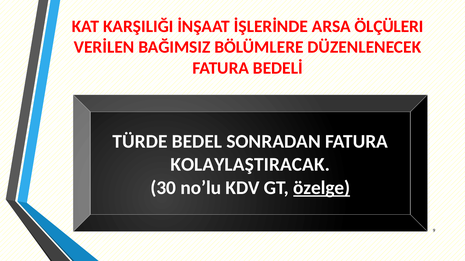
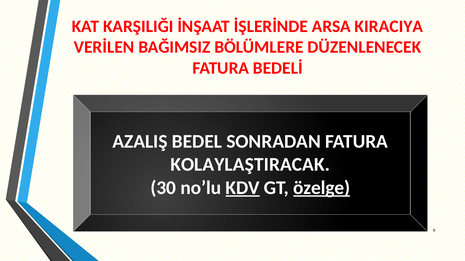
ÖLÇÜLERI: ÖLÇÜLERI -> KIRACIYA (389, 26)
TÜRDE: TÜRDE -> AZALIŞ (140, 142)
KDV underline: none -> present (243, 188)
